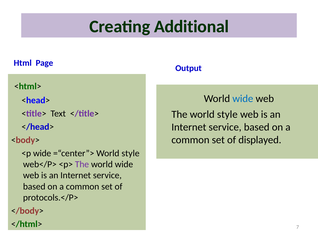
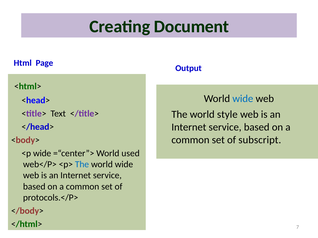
Additional: Additional -> Document (192, 27)
displayed: displayed -> subscript (260, 140)
=“center”> World style: style -> used (131, 154)
The colour: purple -> blue (82, 165)
